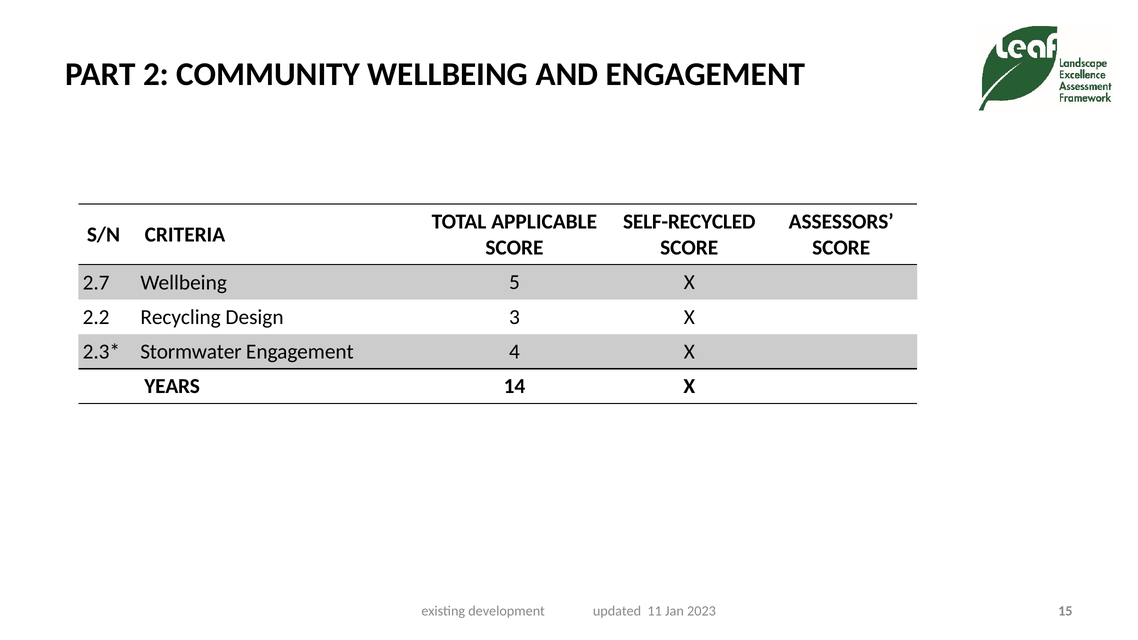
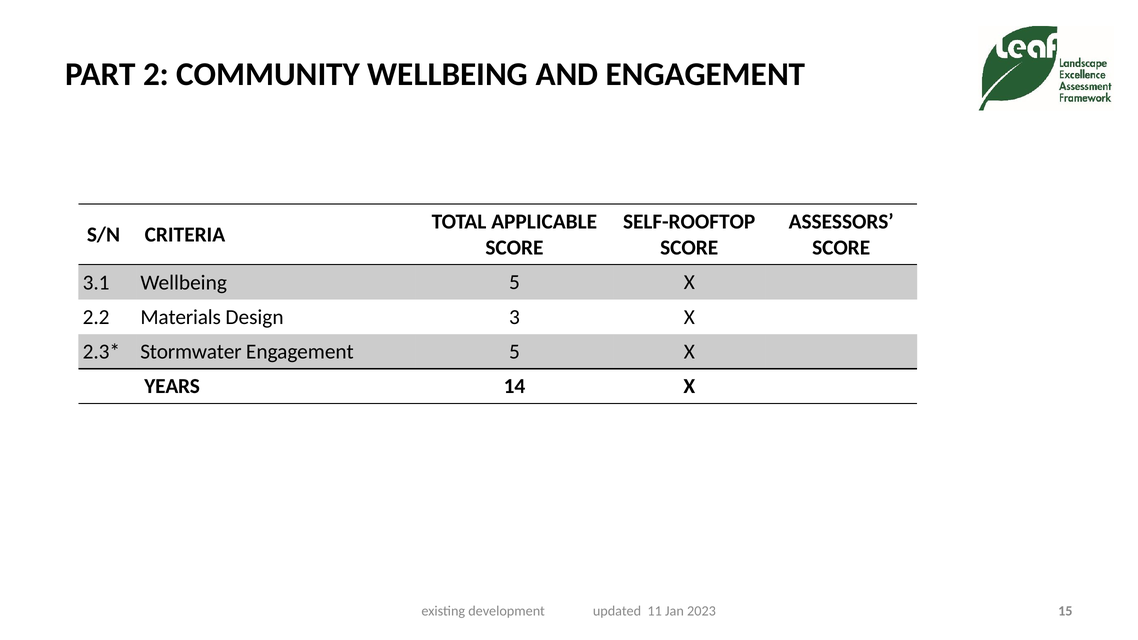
SELF-RECYCLED: SELF-RECYCLED -> SELF-ROOFTOP (689, 222)
2.7: 2.7 -> 3.1 (96, 283)
Recycling: Recycling -> Materials (181, 317)
Engagement 4: 4 -> 5 (515, 352)
